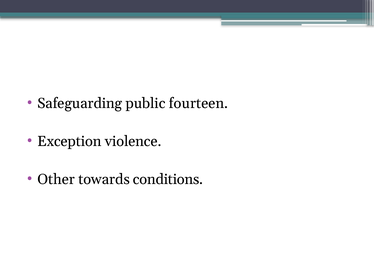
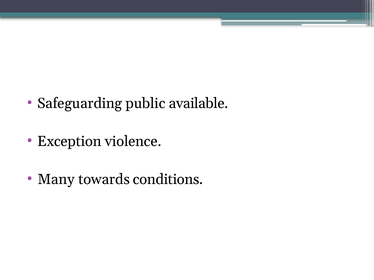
fourteen: fourteen -> available (199, 104)
Other: Other -> Many (56, 180)
